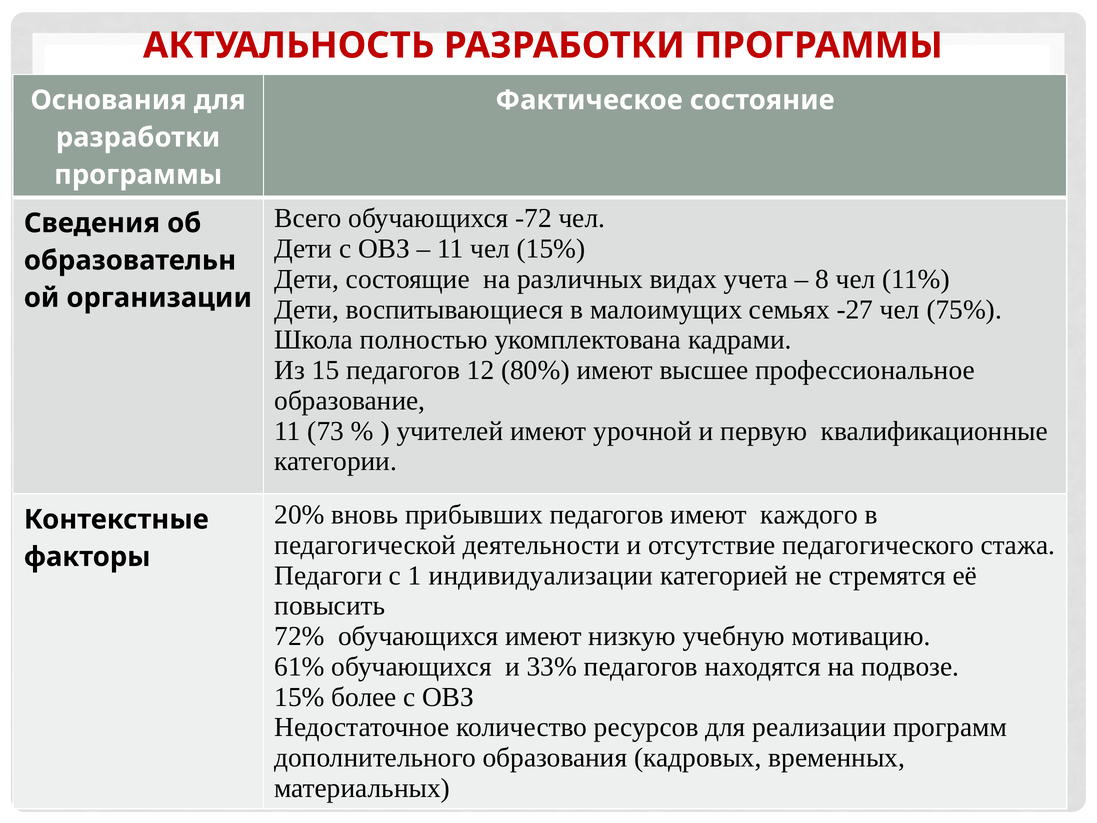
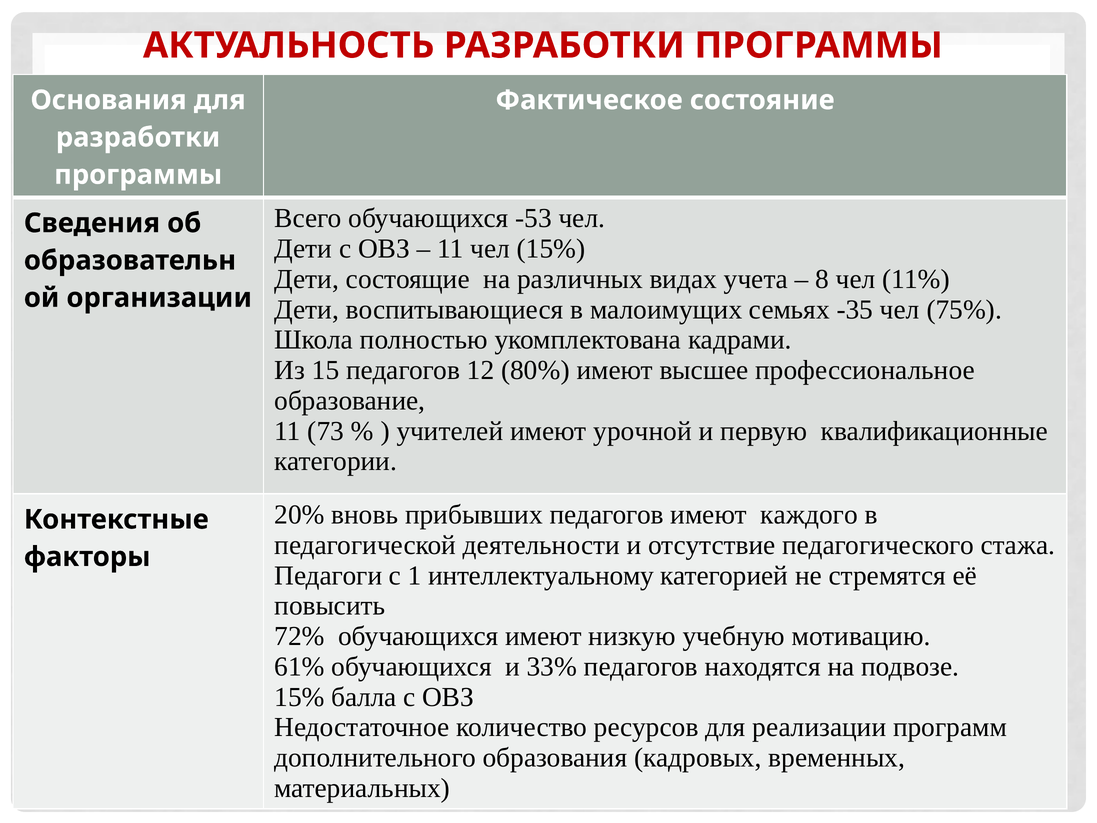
-72: -72 -> -53 (534, 218)
-27: -27 -> -35 (855, 309)
индивидуализации: индивидуализации -> интеллектуальному (541, 575)
более: более -> балла (364, 697)
